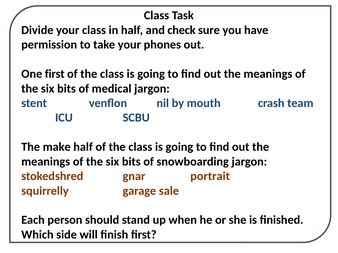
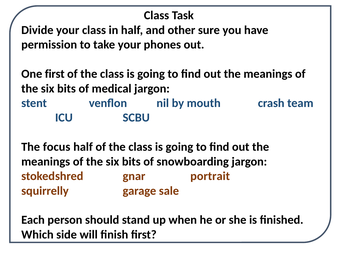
check: check -> other (181, 30)
make: make -> focus (57, 147)
